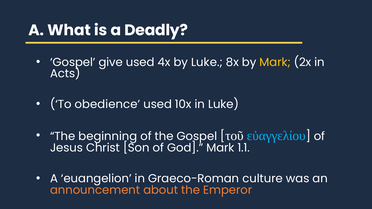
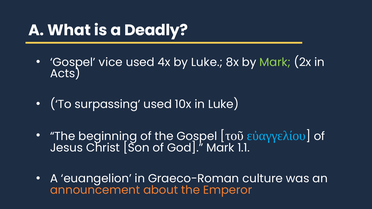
give: give -> vice (111, 62)
Mark colour: yellow -> light green (275, 62)
obedience: obedience -> surpassing (107, 104)
